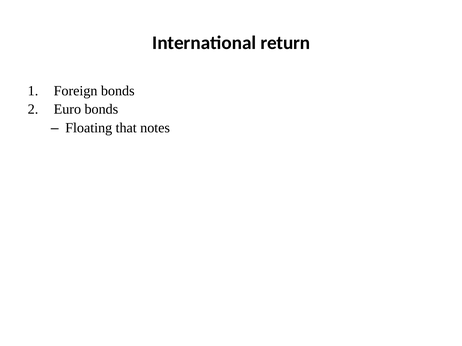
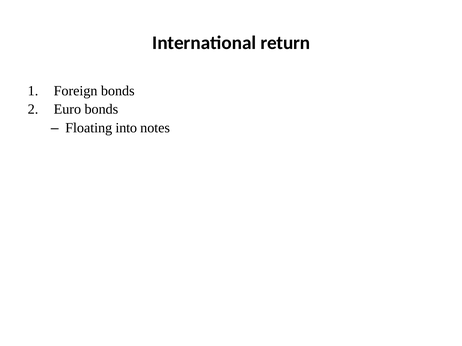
that: that -> into (126, 128)
